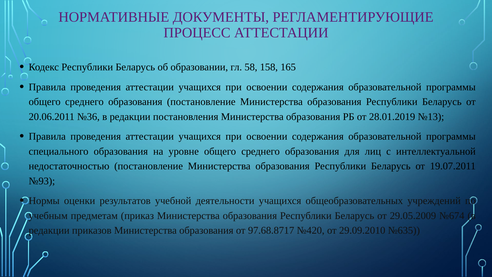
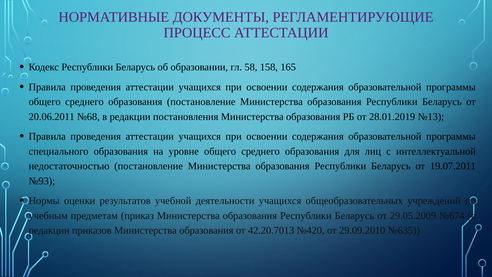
№36: №36 -> №68 (88, 117)
97.68.8717: 97.68.8717 -> 42.20.7013 (271, 230)
